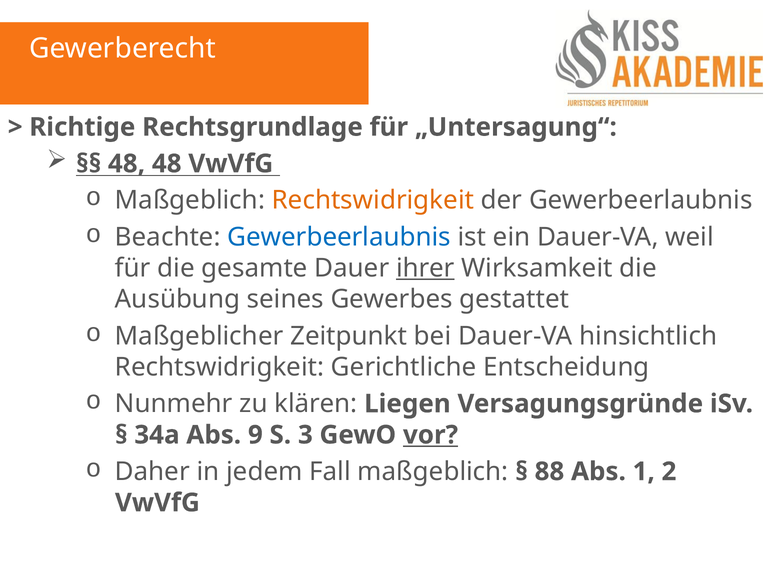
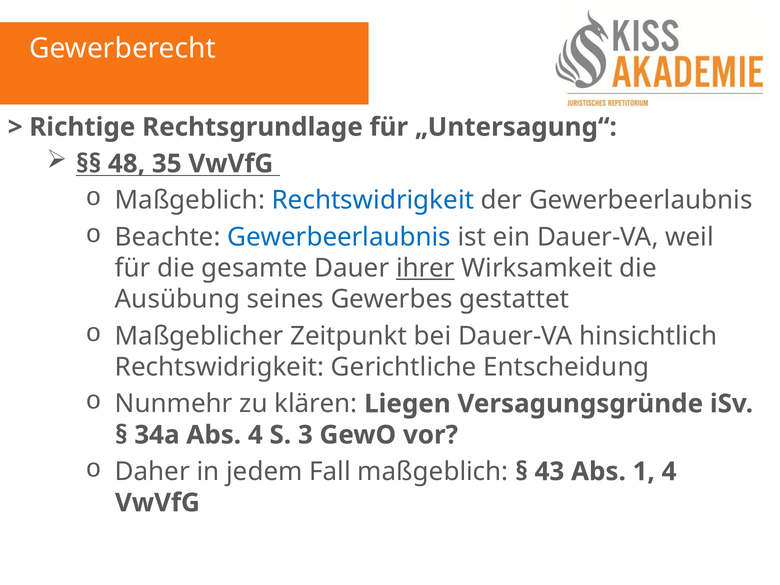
48 48: 48 -> 35 (167, 164)
Rechtswidrigkeit colour: orange -> blue (373, 200)
Abs 9: 9 -> 4 (255, 435)
vor underline: present -> none (430, 435)
88: 88 -> 43 (549, 472)
1 2: 2 -> 4 (669, 472)
